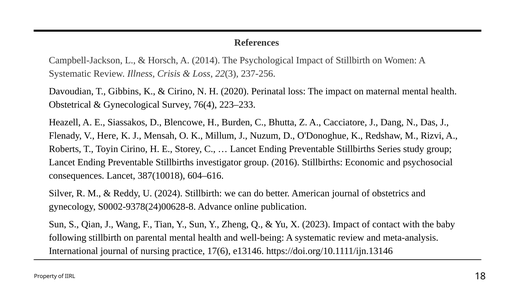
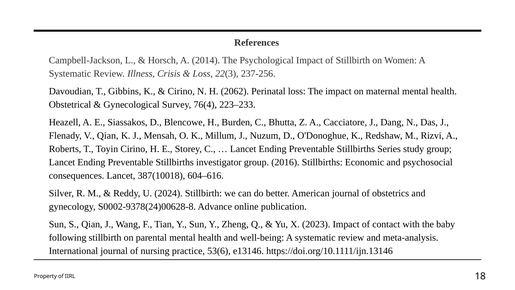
2020: 2020 -> 2062 (235, 91)
V Here: Here -> Qian (108, 135)
17(6: 17(6 -> 53(6 (219, 251)
